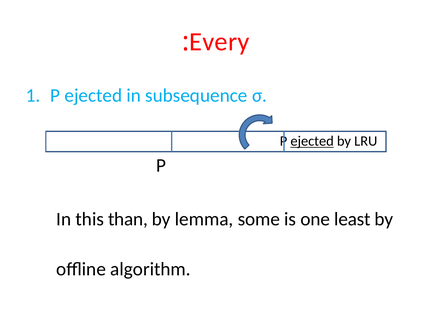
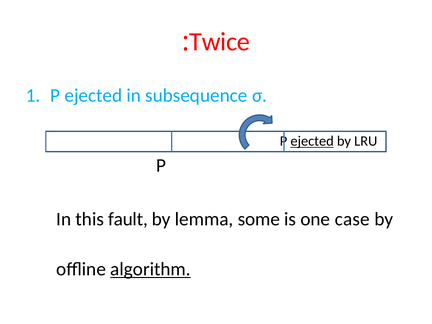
Every: Every -> Twice (220, 42)
than: than -> fault (128, 219)
least: least -> case (352, 219)
algorithm underline: none -> present (151, 269)
